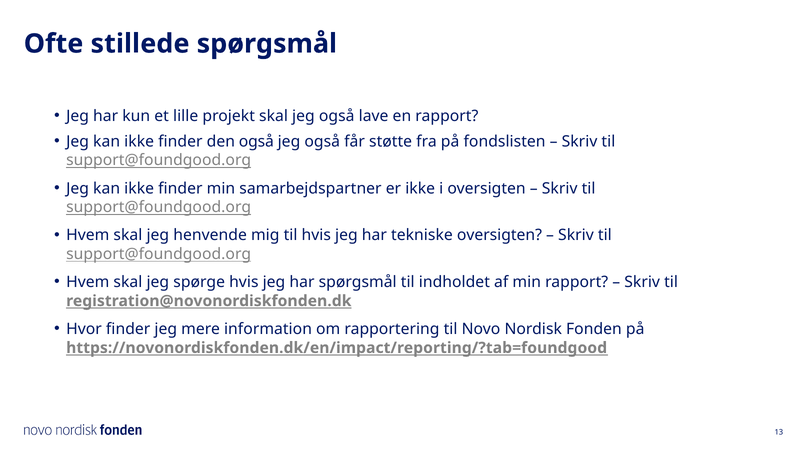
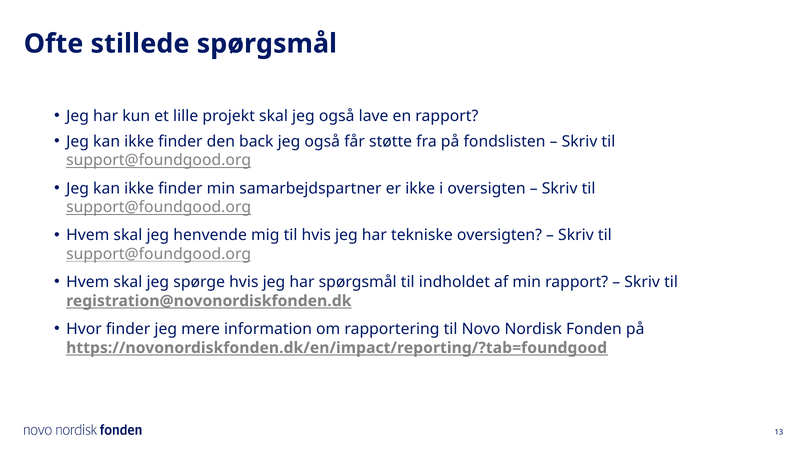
den også: også -> back (256, 141)
